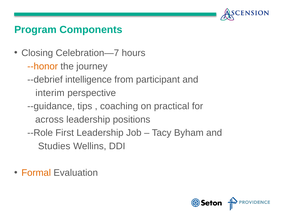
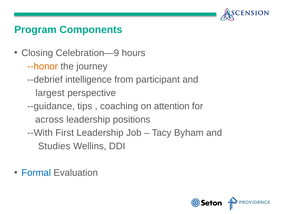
Celebration—7: Celebration—7 -> Celebration—9 (87, 53)
interim: interim -> largest (50, 93)
practical: practical -> attention (172, 106)
--Role: --Role -> --With (40, 133)
Formal colour: orange -> blue (36, 173)
